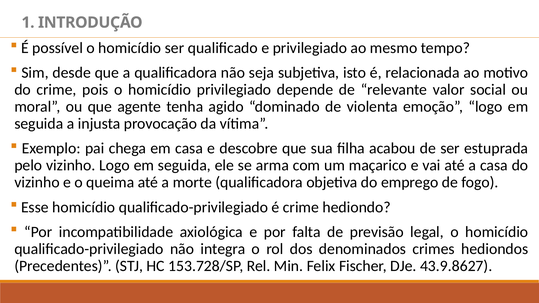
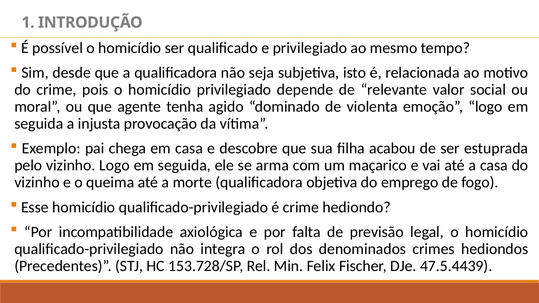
43.9.8627: 43.9.8627 -> 47.5.4439 (456, 266)
